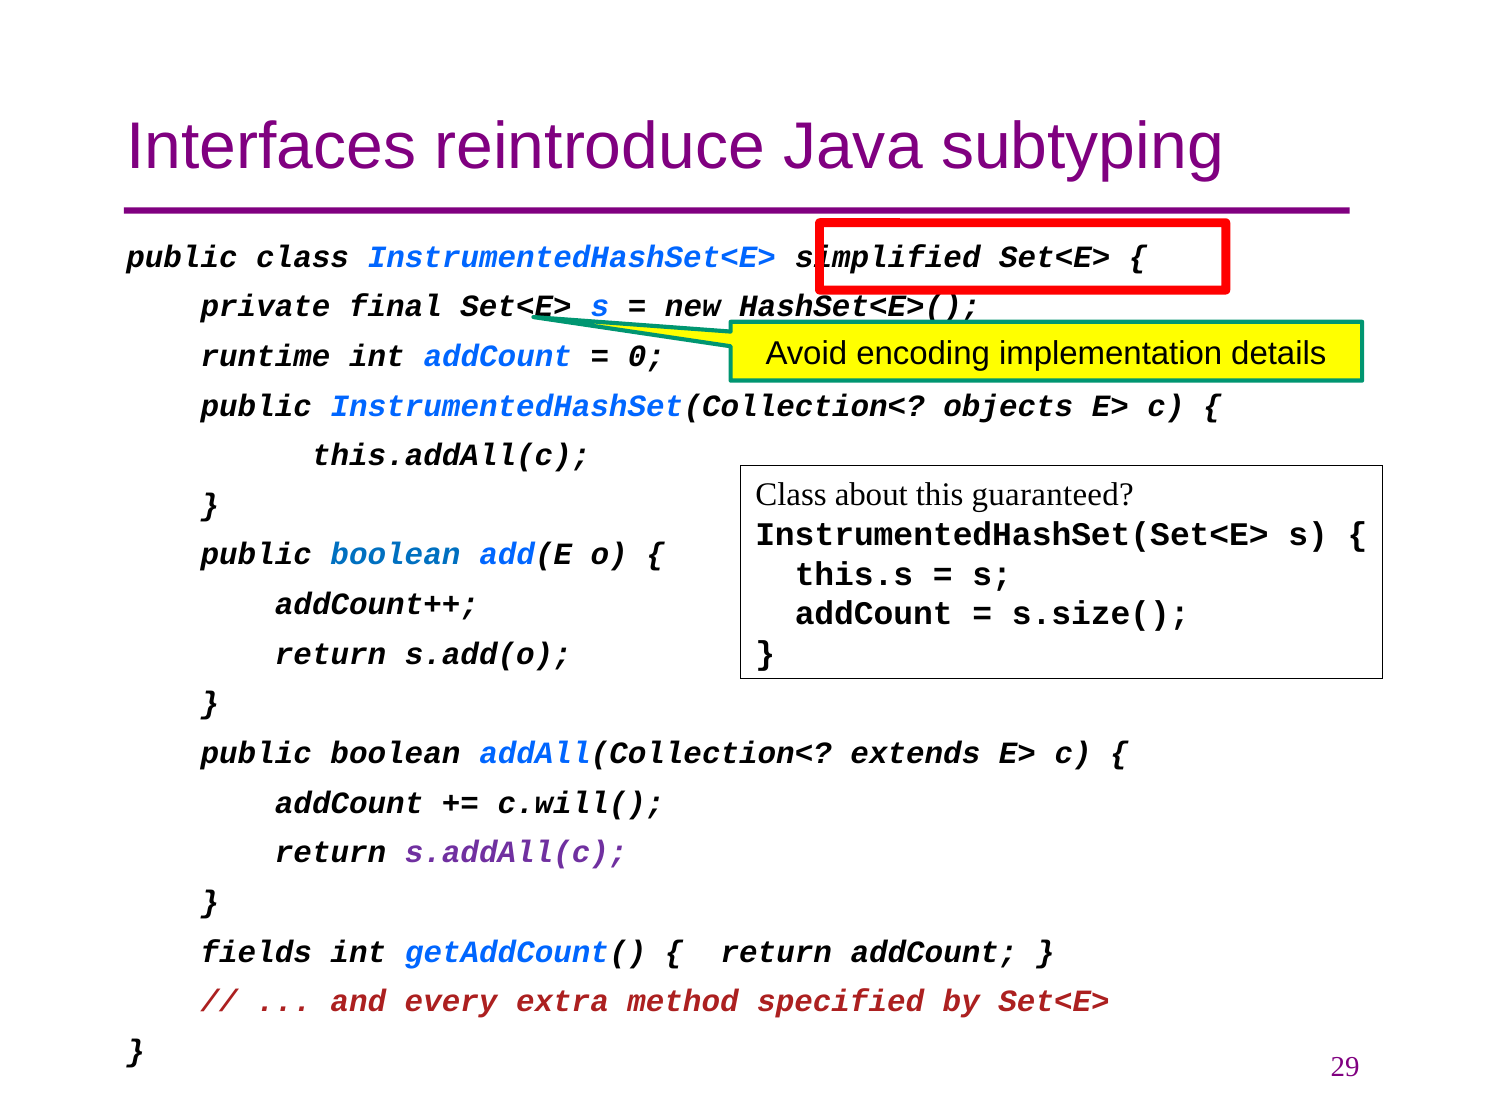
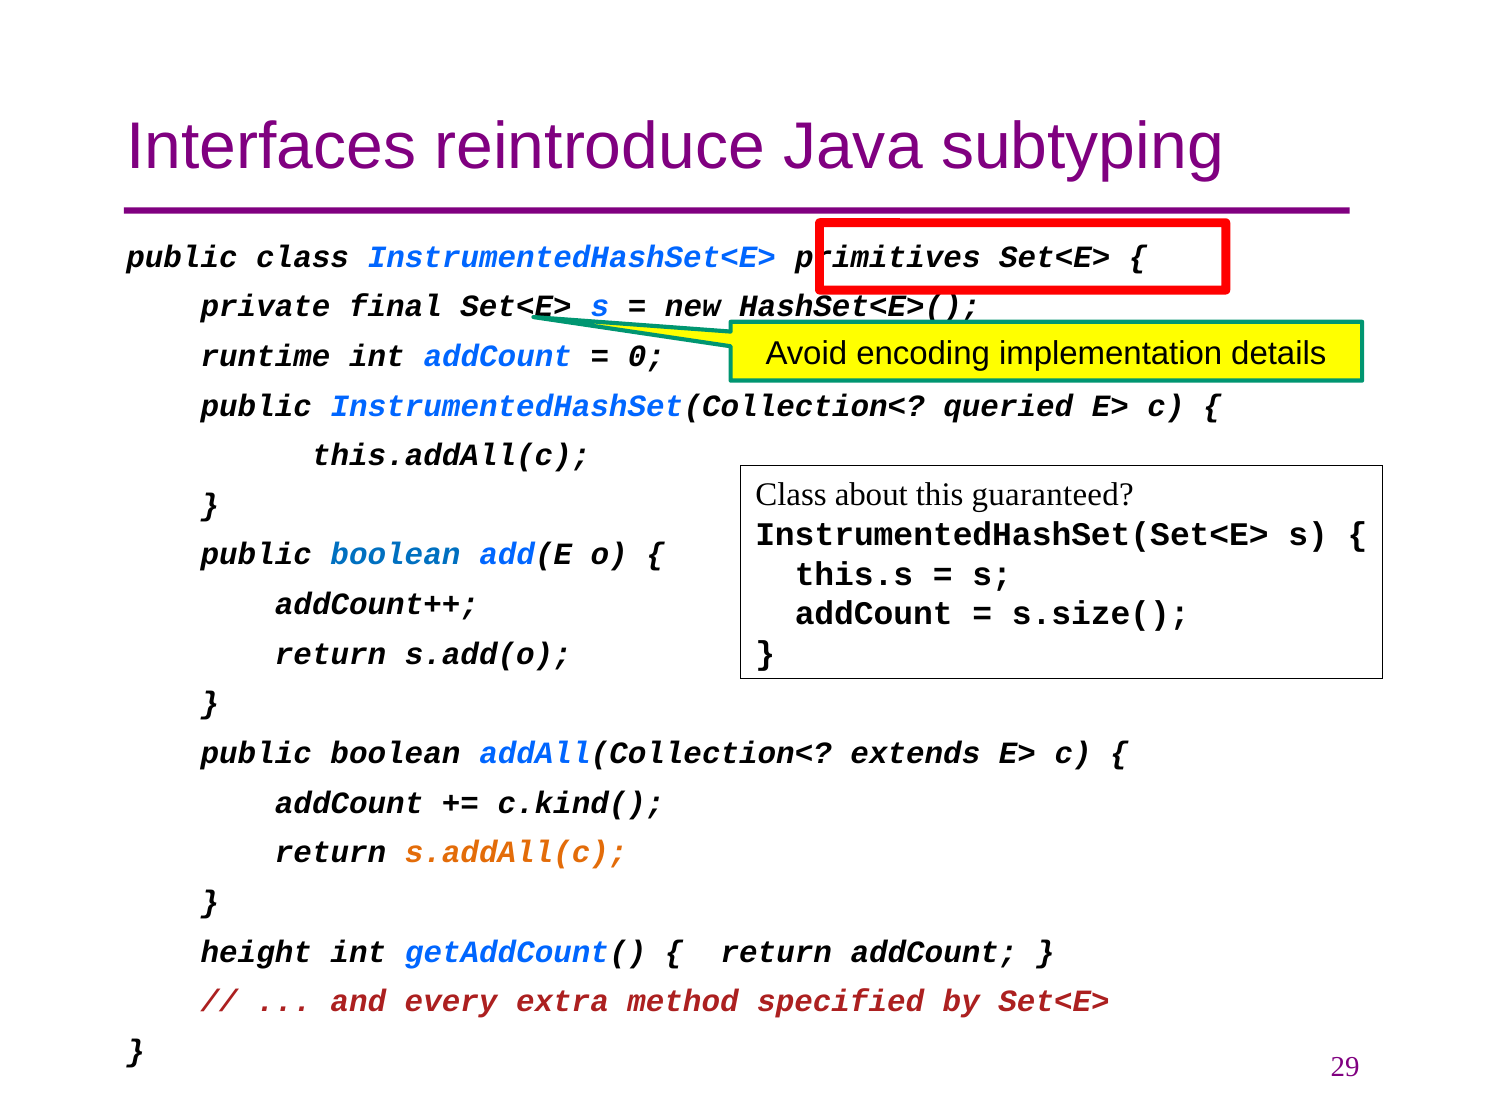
simplified: simplified -> primitives (888, 257)
objects: objects -> queried (1008, 406)
c.will(: c.will( -> c.kind( (581, 803)
s.addAll(c colour: purple -> orange (516, 853)
fields: fields -> height (256, 952)
